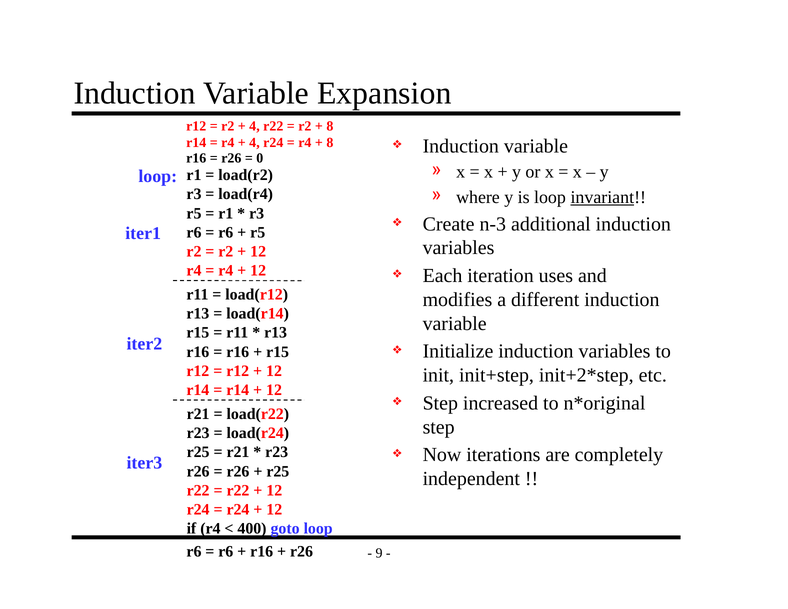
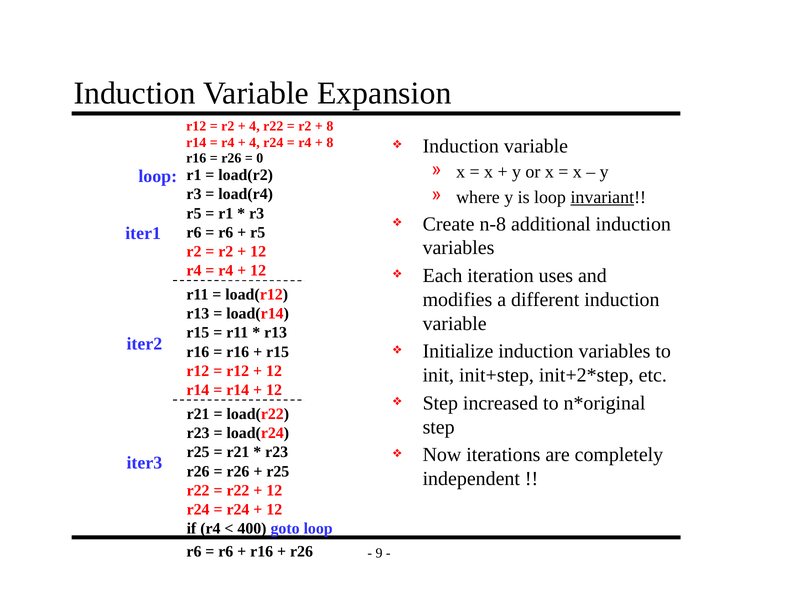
n-3: n-3 -> n-8 (493, 224)
